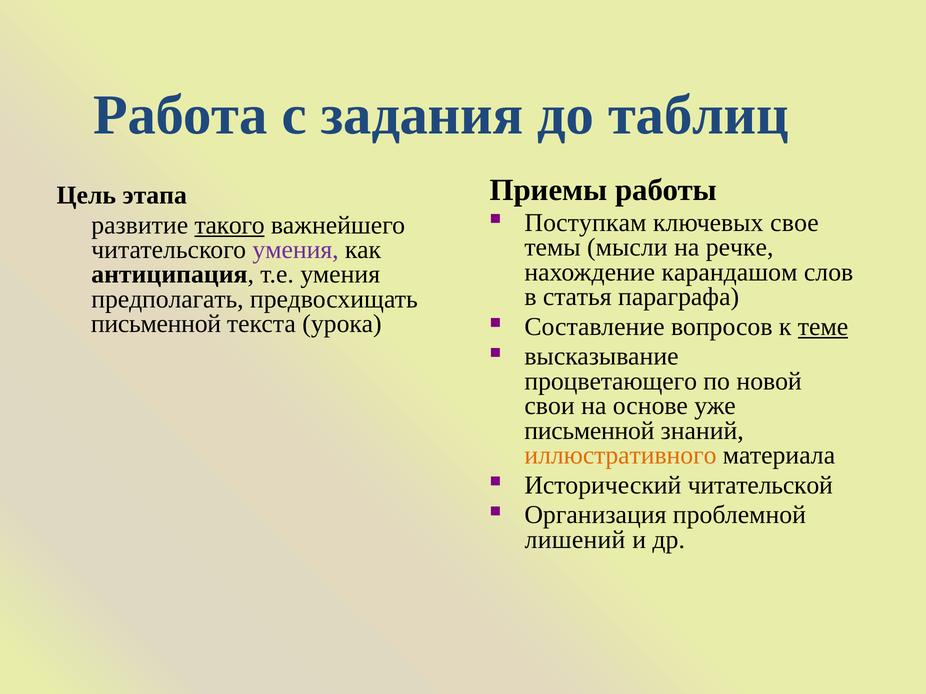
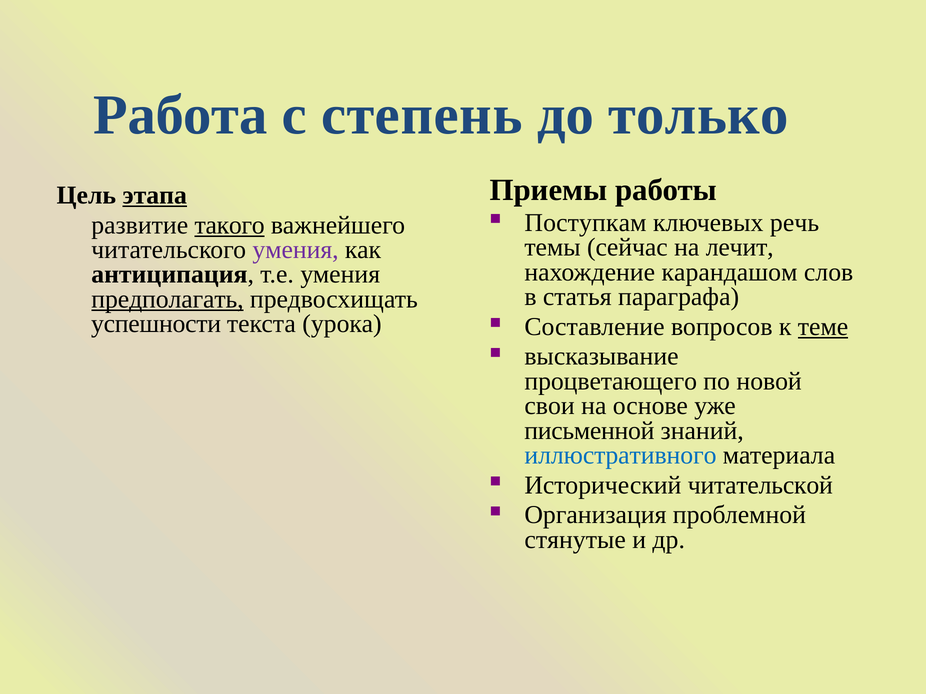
задания: задания -> степень (422, 115)
таблиц: таблиц -> только (698, 115)
этапа underline: none -> present (155, 195)
свое: свое -> речь (795, 223)
мысли: мысли -> сейчас (627, 248)
речке: речке -> лечит (740, 248)
предполагать underline: none -> present (168, 299)
письменной: письменной -> успешности (156, 324)
иллюстративного colour: orange -> blue (620, 456)
лишений: лишений -> стянутые (575, 540)
